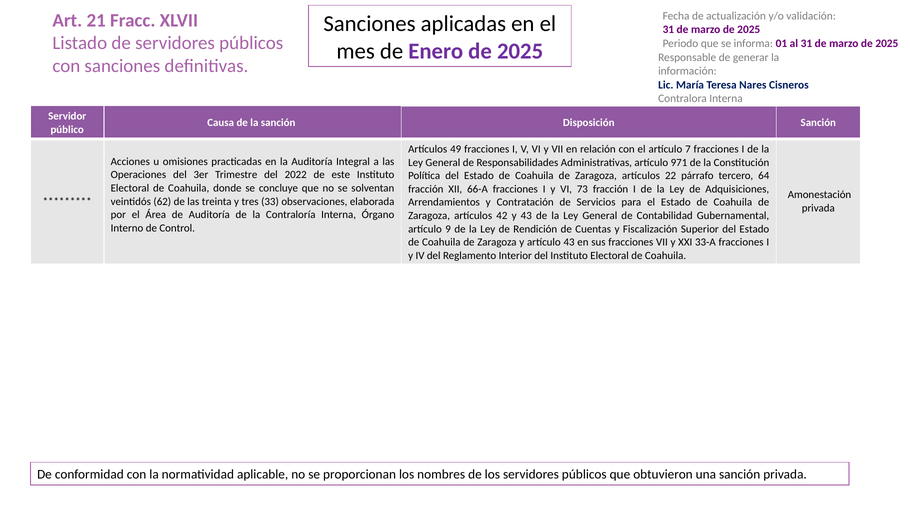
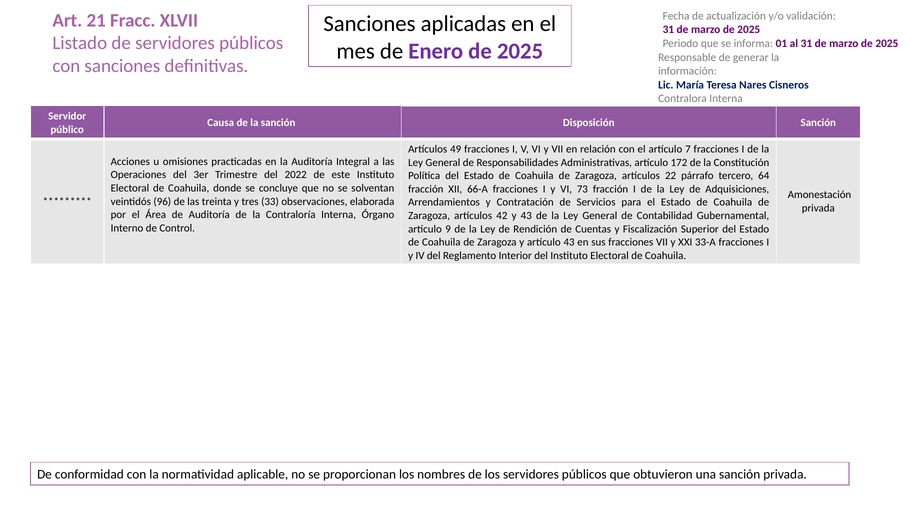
971: 971 -> 172 (679, 162)
62: 62 -> 96 (162, 201)
